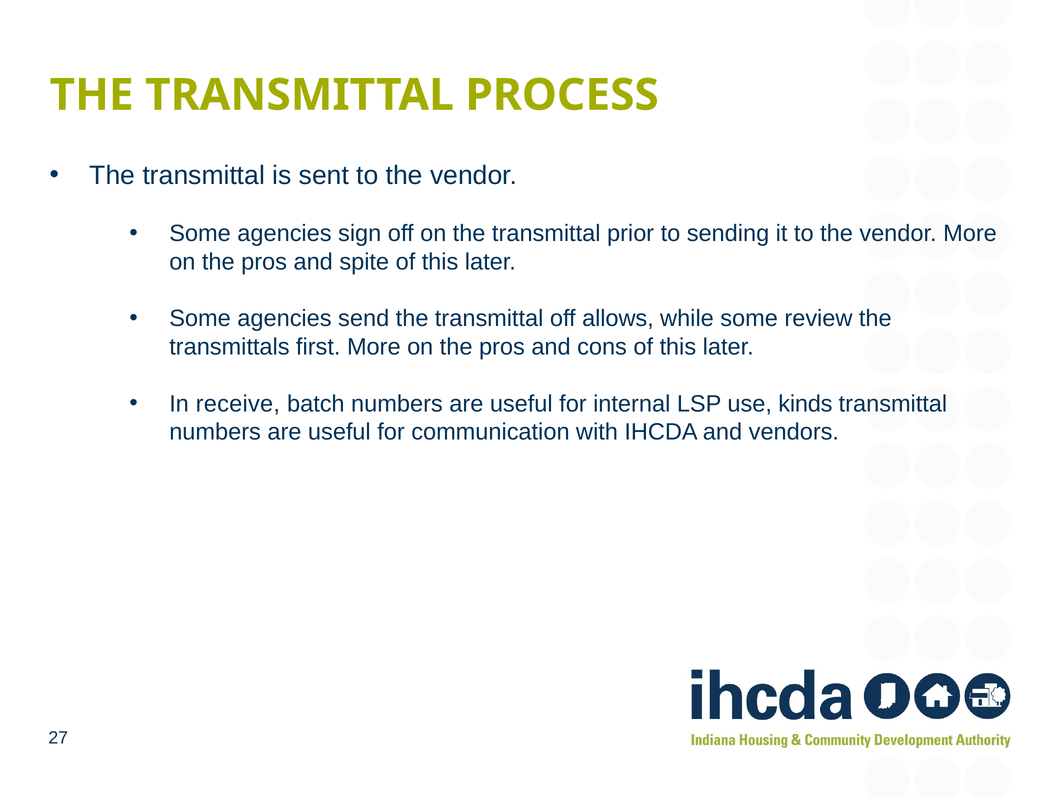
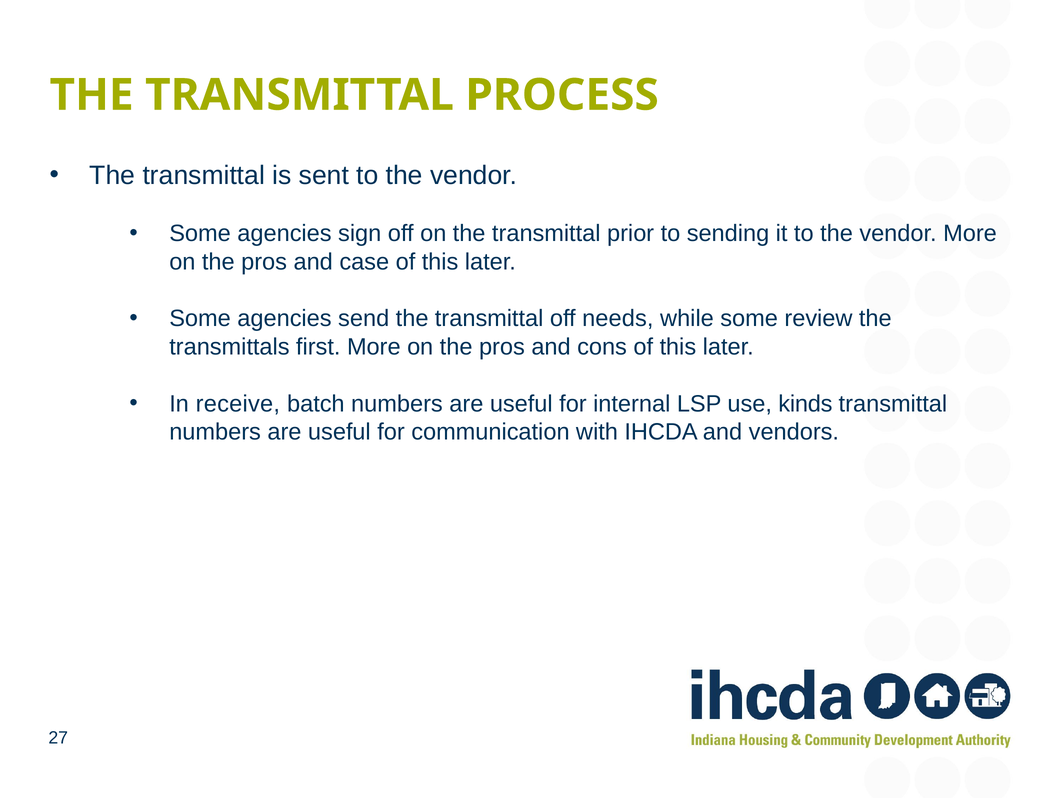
spite: spite -> case (364, 262)
allows: allows -> needs (618, 318)
